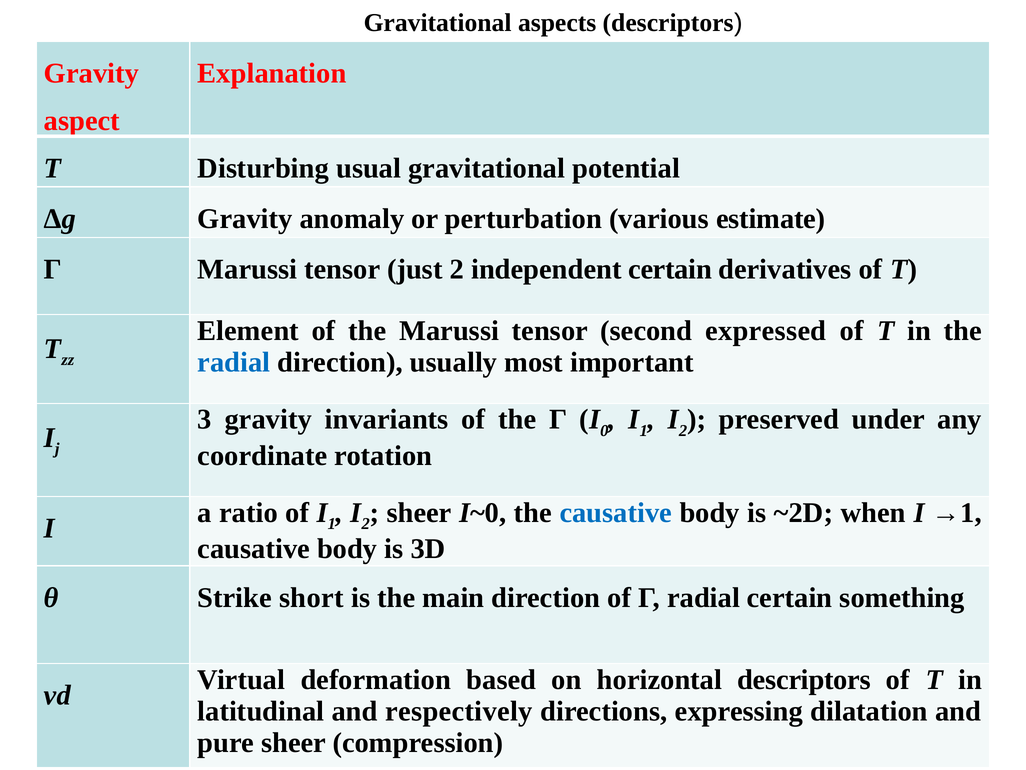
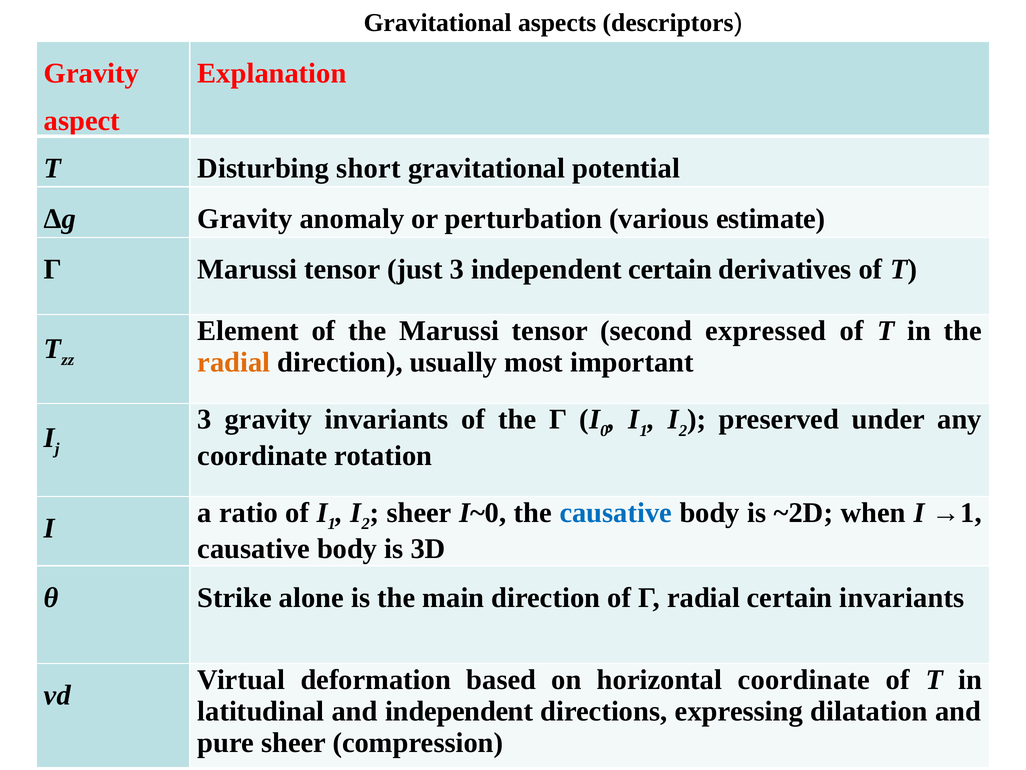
usual: usual -> short (368, 168)
just 2: 2 -> 3 (457, 269)
radial colour: blue -> orange (234, 362)
short: short -> alone (311, 597)
certain something: something -> invariants (902, 597)
horizontal descriptors: descriptors -> coordinate (804, 679)
and respectively: respectively -> independent (459, 711)
